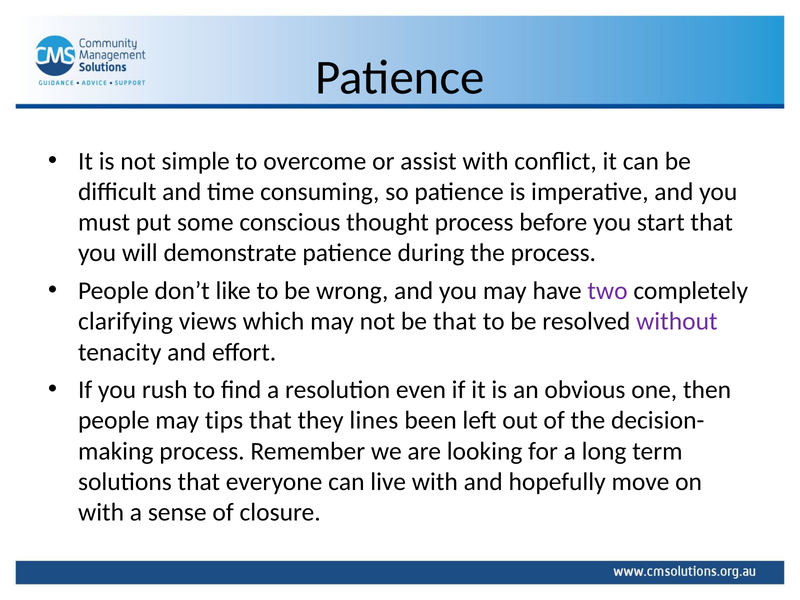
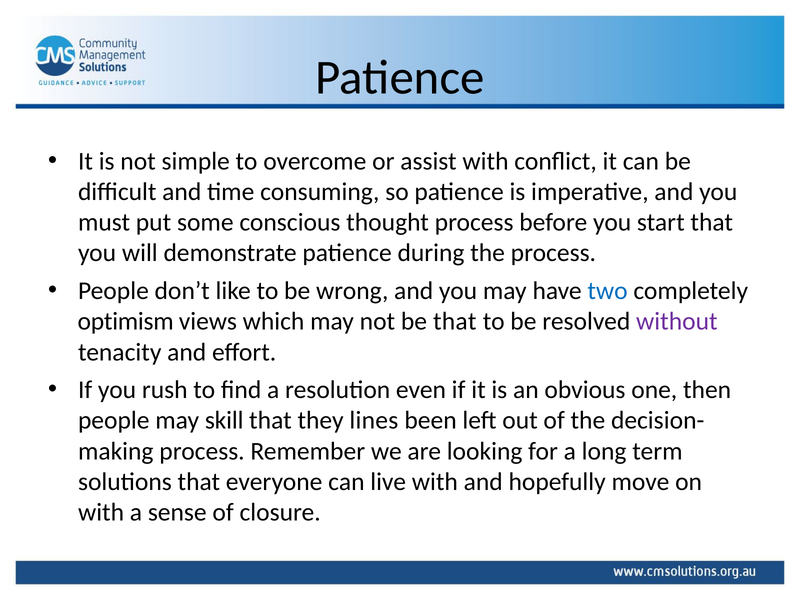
two colour: purple -> blue (608, 291)
clarifying: clarifying -> optimism (126, 321)
tips: tips -> skill (224, 421)
